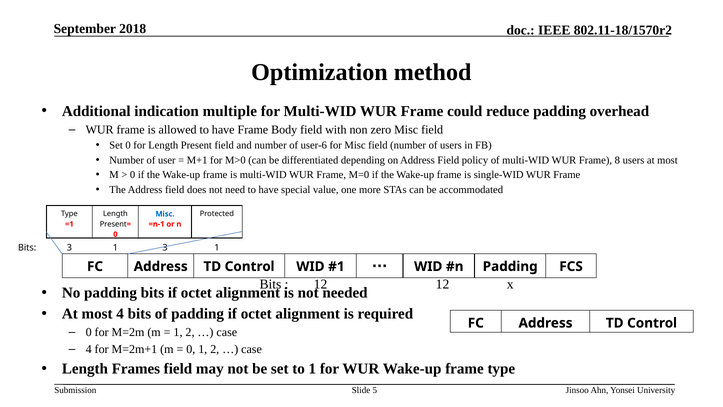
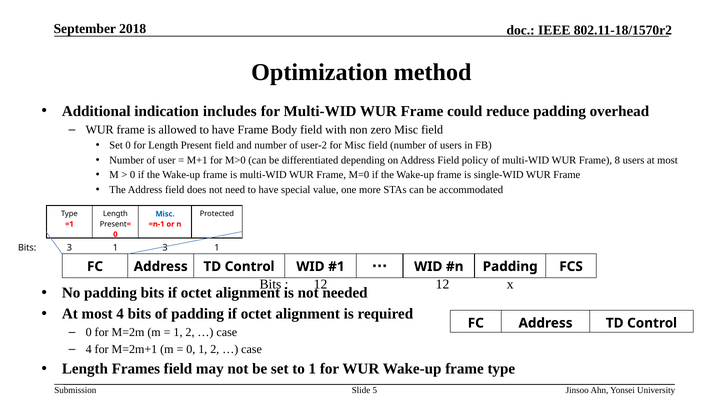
multiple: multiple -> includes (230, 111)
user-6: user-6 -> user-2 (314, 145)
